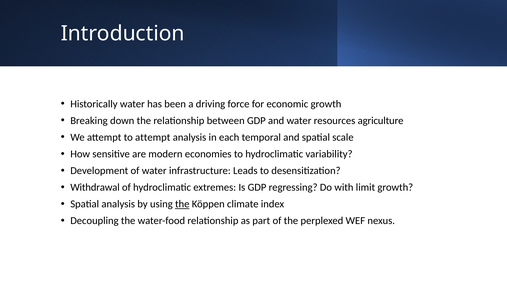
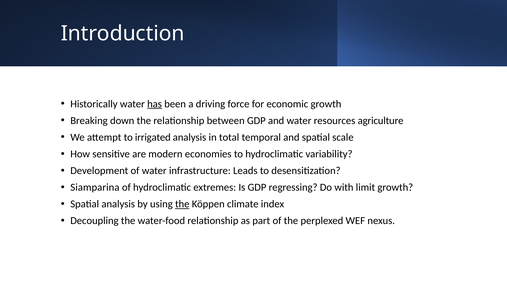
has underline: none -> present (155, 104)
to attempt: attempt -> irrigated (153, 137)
each: each -> total (229, 137)
Withdrawal: Withdrawal -> Siamparina (95, 187)
